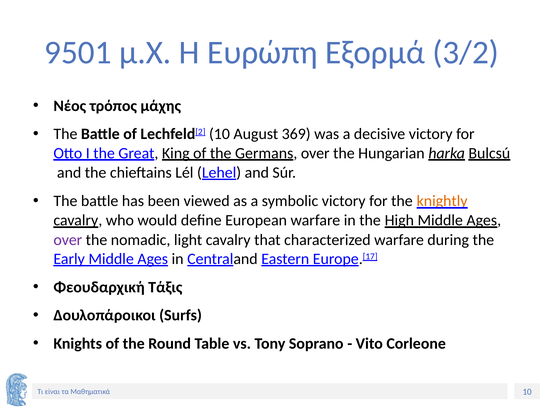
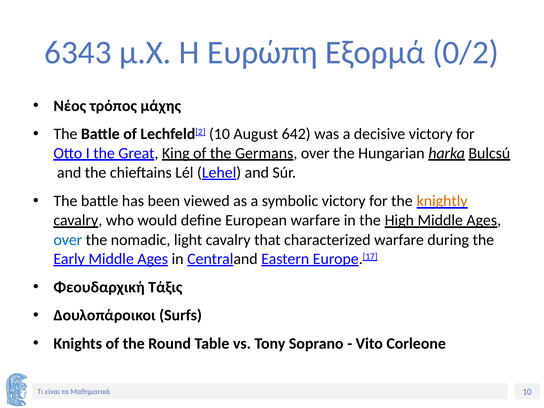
9501: 9501 -> 6343 (78, 53)
3/2: 3/2 -> 0/2 (466, 53)
369: 369 -> 642 (296, 134)
over colour: purple -> blue (68, 240)
